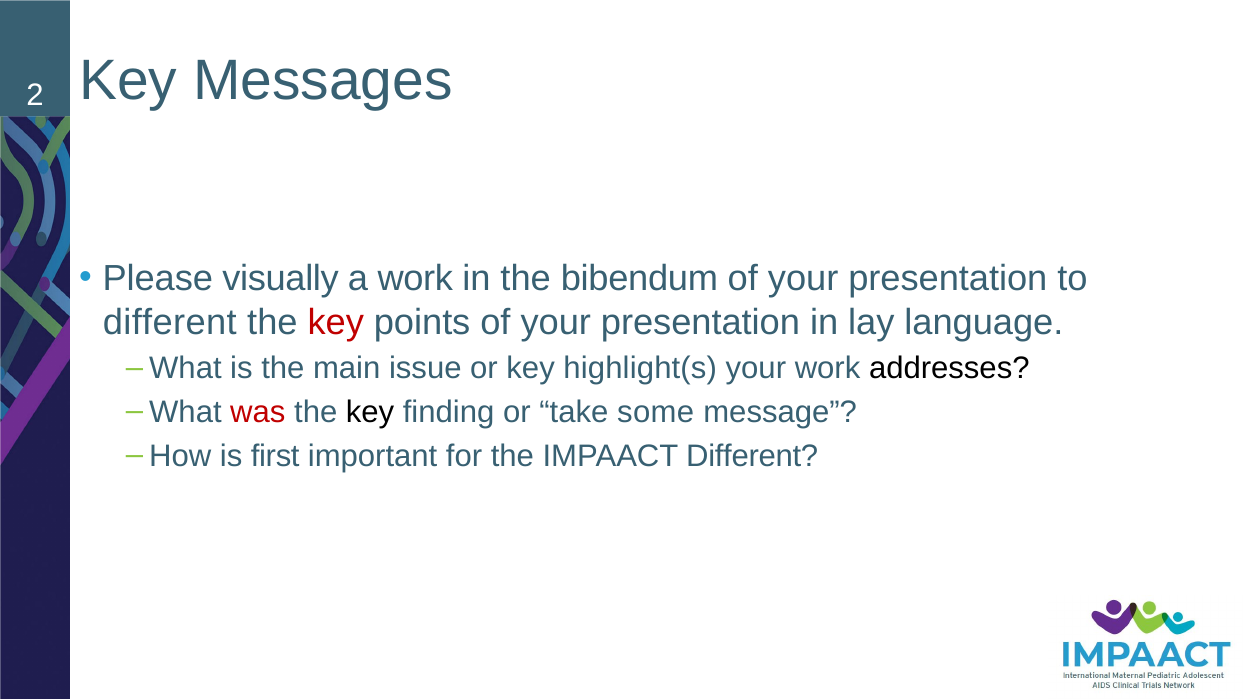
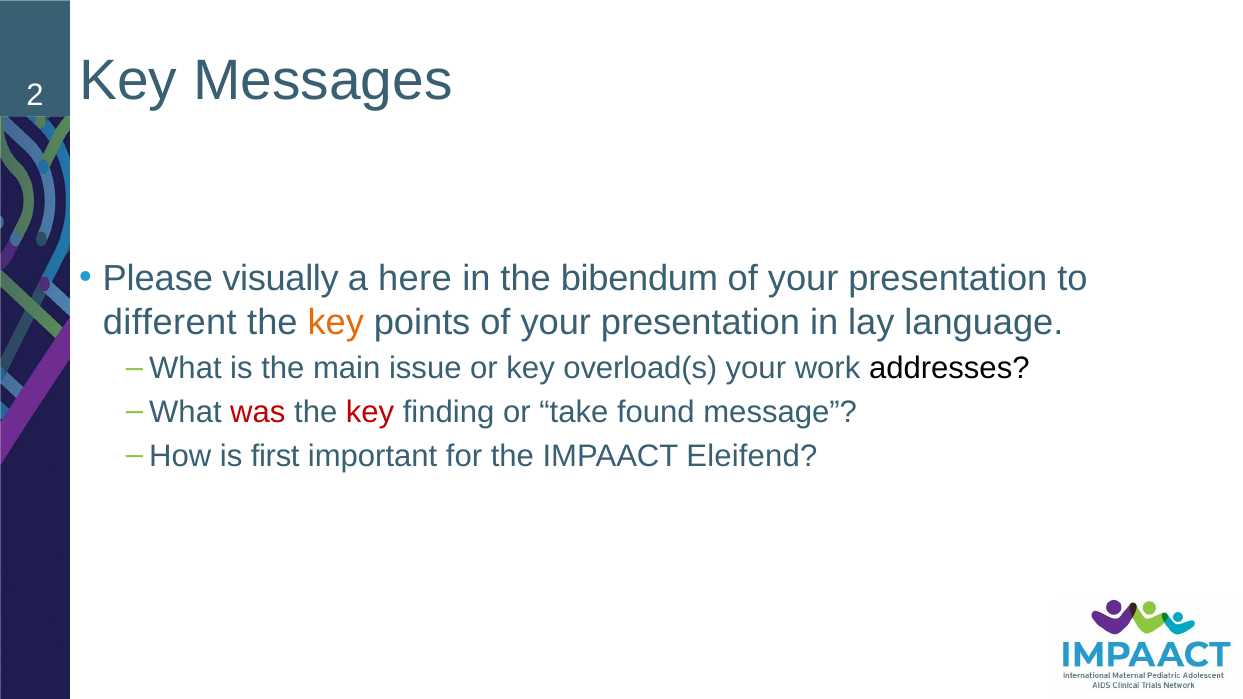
a work: work -> here (415, 279)
key colour: red -> orange (336, 322)
highlight(s: highlight(s -> overload(s (640, 369)
key colour: black -> red (370, 412)
some: some -> found (656, 412)
IMPAACT Different: Different -> Eleifend (752, 456)
